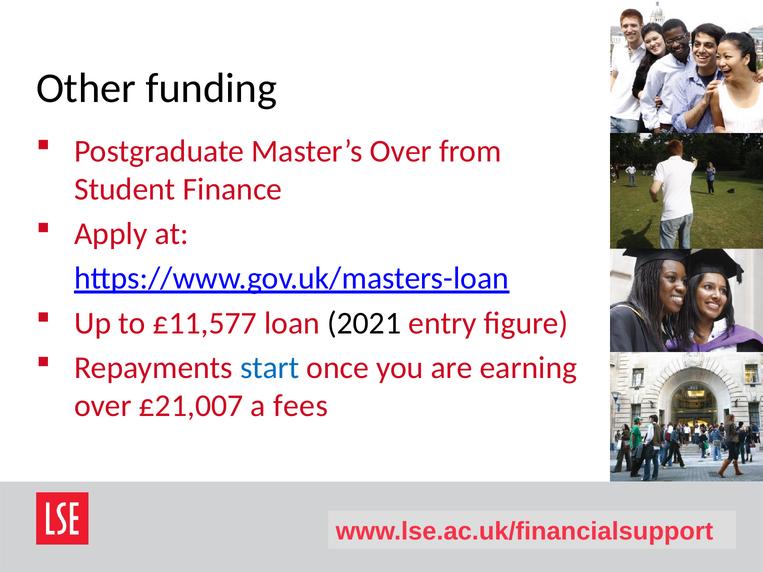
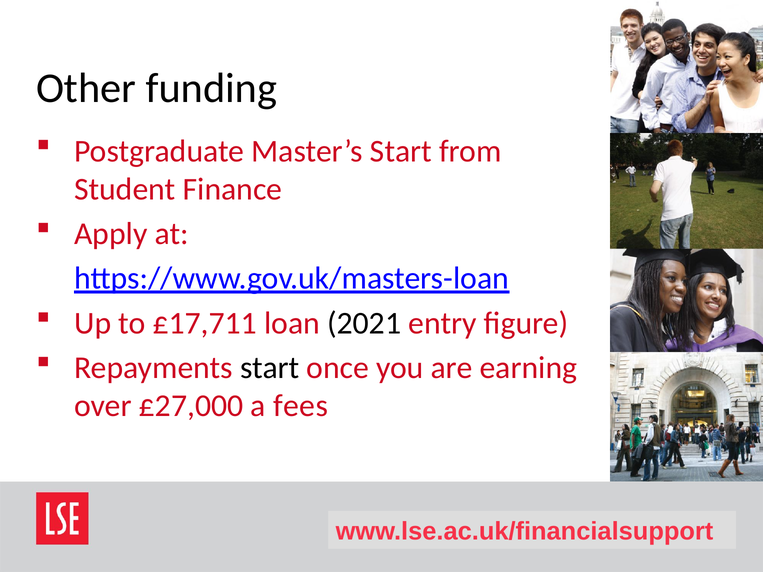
Master’s Over: Over -> Start (401, 151)
£11,577: £11,577 -> £17,711 (205, 324)
start colour: blue -> black (270, 368)
£21,007: £21,007 -> £27,000 (191, 406)
